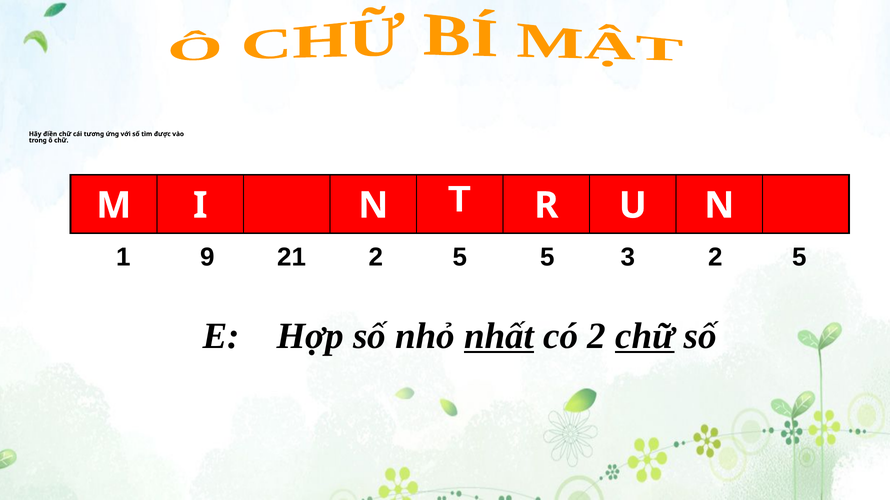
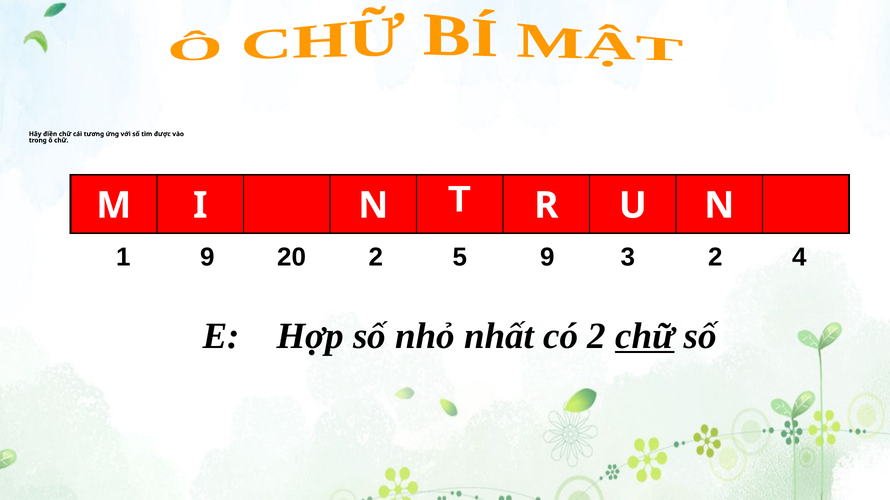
21: 21 -> 20 (292, 257)
5 5: 5 -> 9 (547, 257)
3 2 5: 5 -> 4 (799, 257)
nhất underline: present -> none (499, 336)
